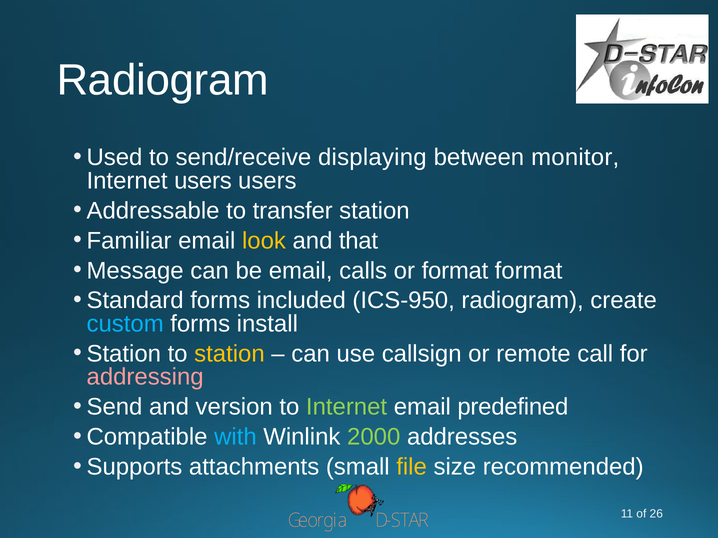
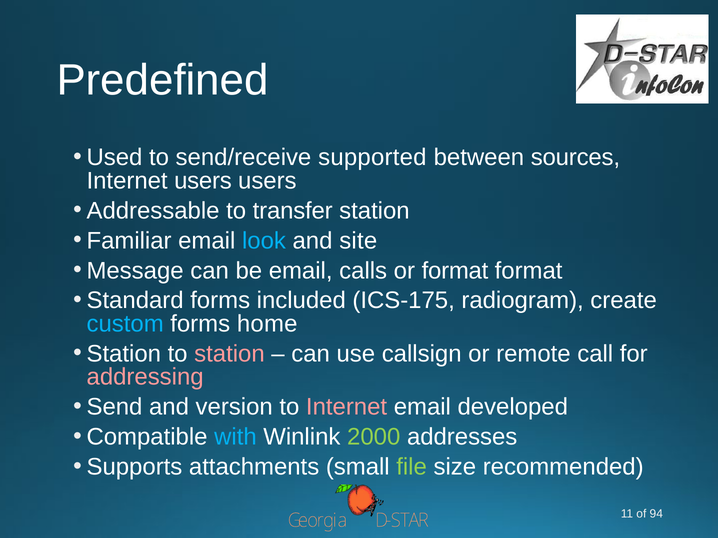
Radiogram: Radiogram -> Predefined (163, 80)
displaying: displaying -> supported (372, 158)
monitor: monitor -> sources (575, 158)
look colour: yellow -> light blue (264, 241)
that: that -> site (358, 241)
ICS-950: ICS-950 -> ICS-175 (404, 301)
install: install -> home (267, 324)
station colour: yellow -> pink (229, 354)
Internet colour: light green -> pink (347, 407)
predefined: predefined -> developed (513, 407)
file colour: yellow -> light green (412, 467)
26: 26 -> 94 (656, 514)
